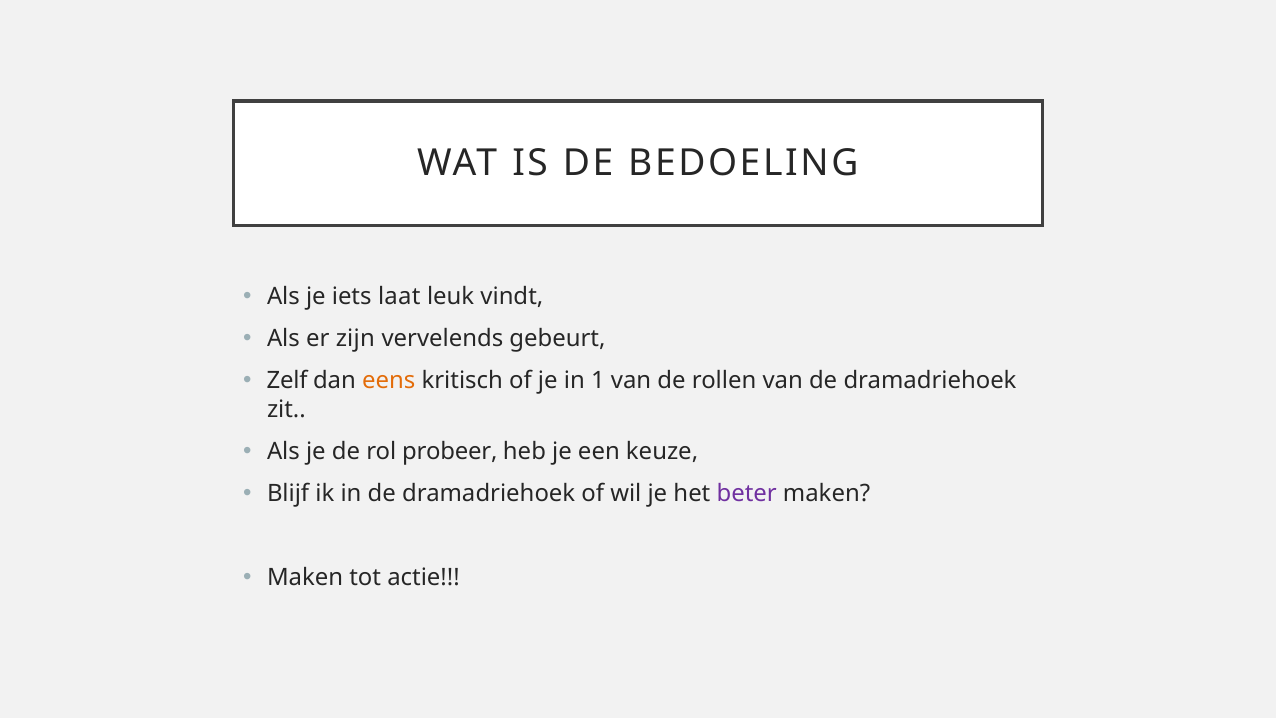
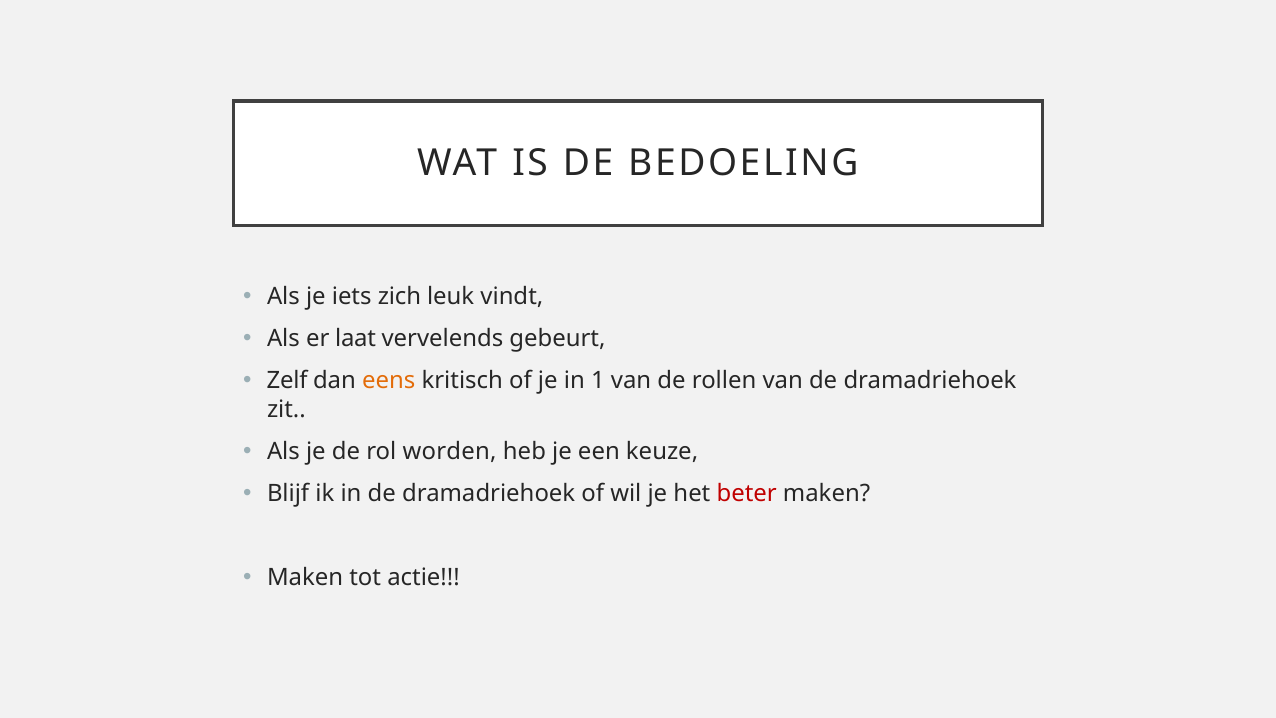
laat: laat -> zich (399, 297)
zijn: zijn -> laat (356, 339)
probeer: probeer -> worden (450, 452)
beter colour: purple -> red (747, 494)
